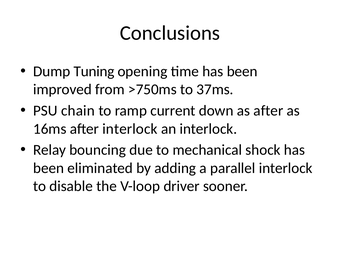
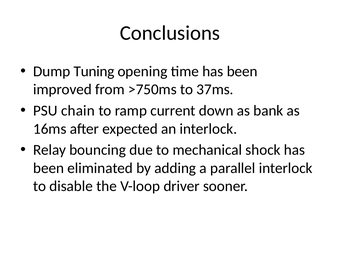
as after: after -> bank (268, 111)
after interlock: interlock -> expected (130, 129)
